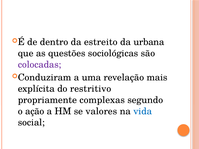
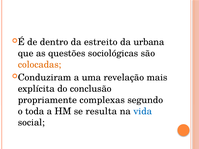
colocadas colour: purple -> orange (40, 65)
restritivo: restritivo -> conclusão (91, 89)
ação: ação -> toda (35, 111)
valores: valores -> resulta (101, 111)
